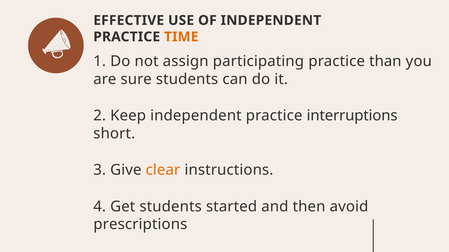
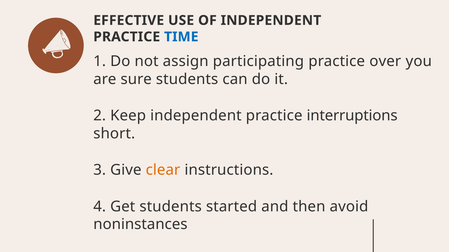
TIME colour: orange -> blue (181, 37)
than: than -> over (385, 61)
prescriptions: prescriptions -> noninstances (140, 225)
